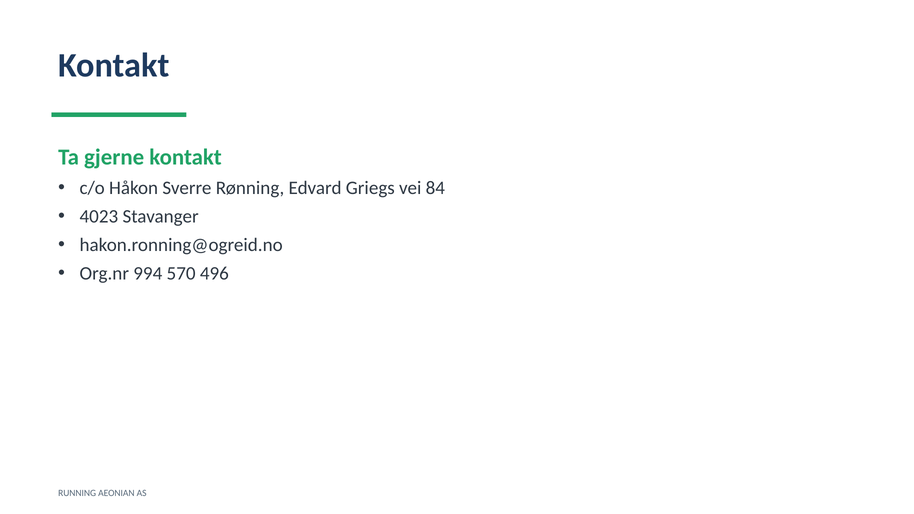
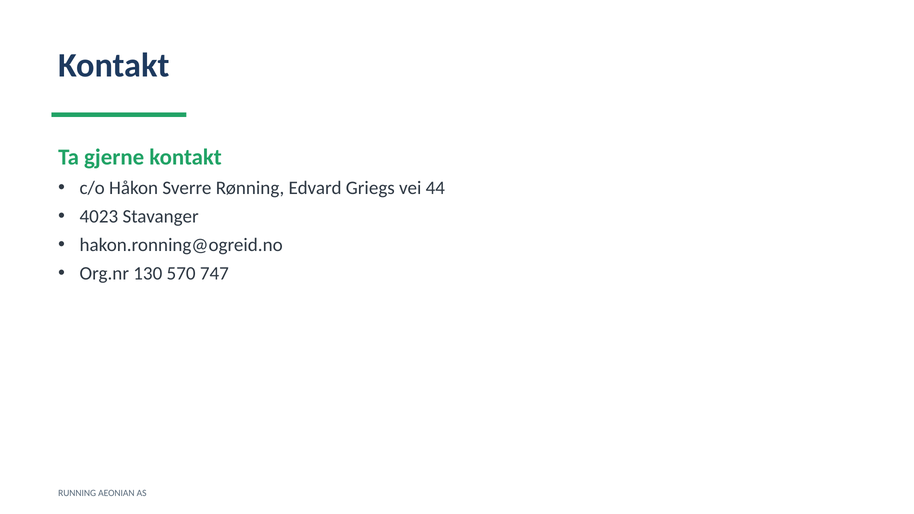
84: 84 -> 44 (435, 188)
994: 994 -> 130 (148, 274)
496: 496 -> 747 (214, 274)
